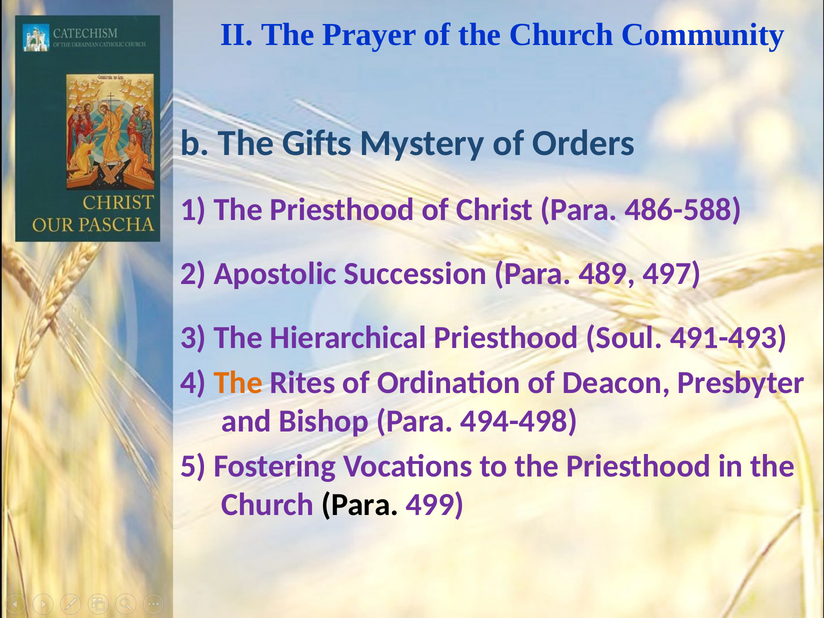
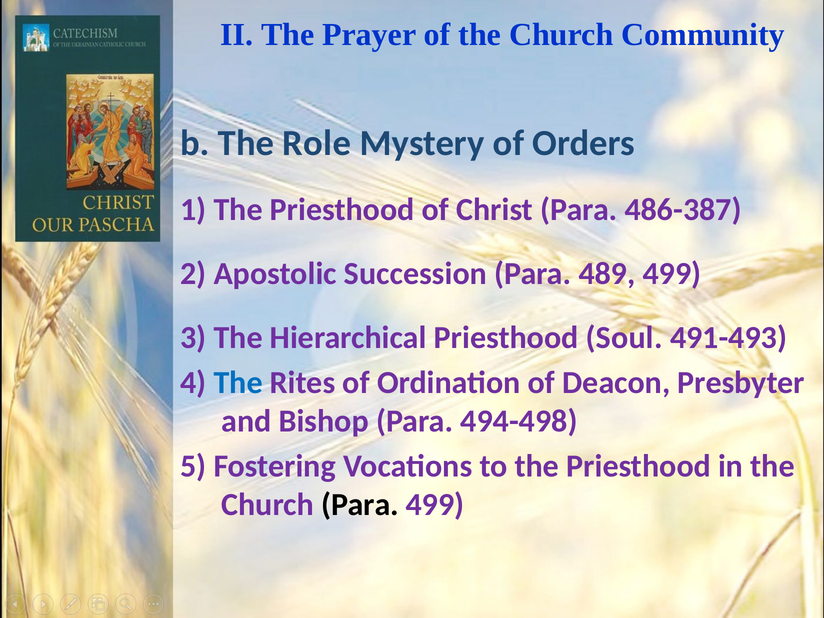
Gifts: Gifts -> Role (317, 143)
486-588: 486-588 -> 486-387 (683, 210)
489 497: 497 -> 499 (672, 274)
The colour: orange -> blue (238, 383)
